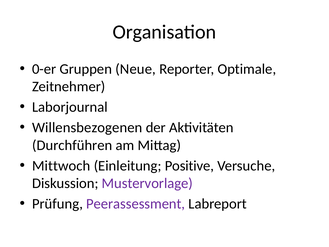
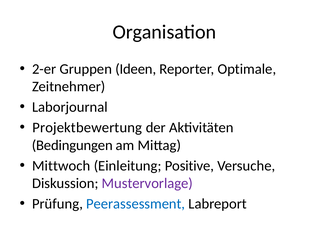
0-er: 0-er -> 2-er (44, 69)
Neue: Neue -> Ideen (136, 69)
Willensbezogenen: Willensbezogenen -> Projektbewertung (87, 128)
Durchführen: Durchführen -> Bedingungen (72, 145)
Peerassessment colour: purple -> blue (136, 204)
